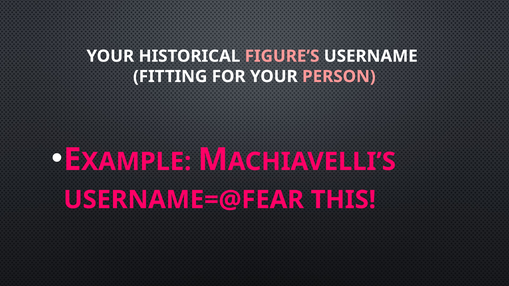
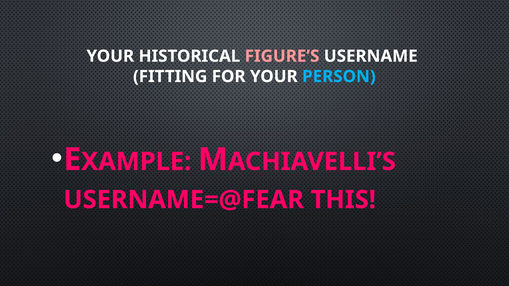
PERSON colour: pink -> light blue (339, 77)
